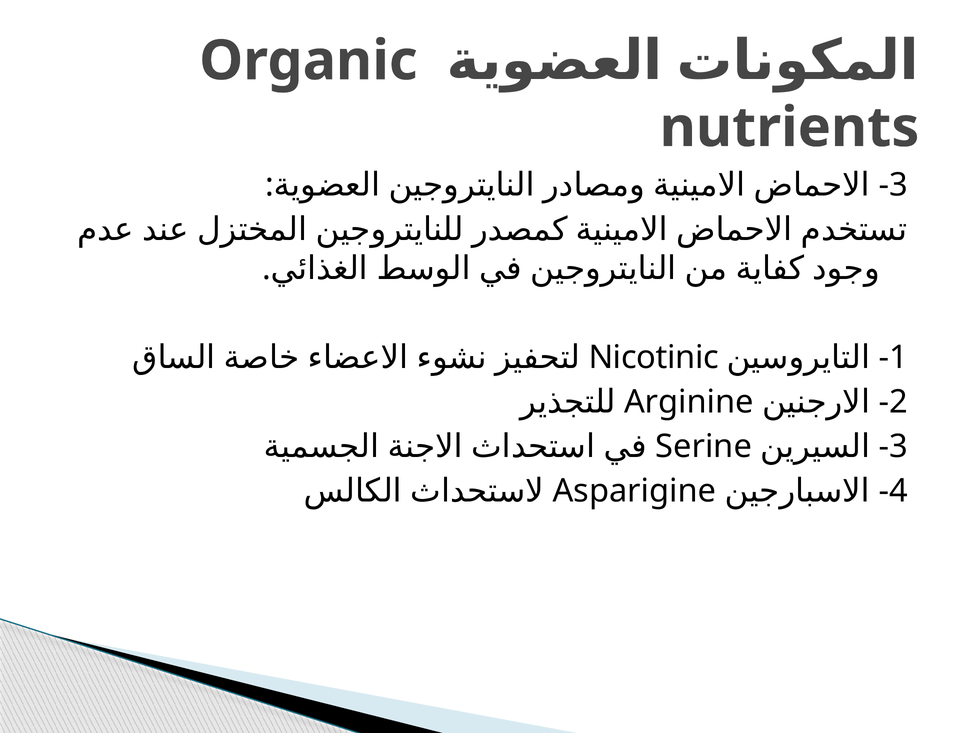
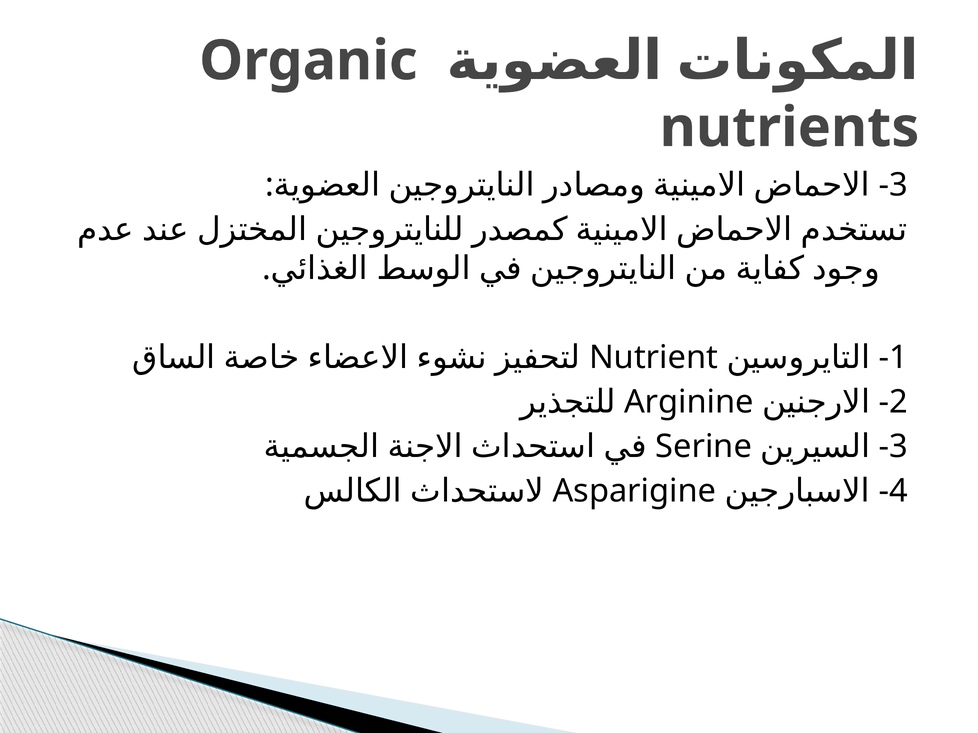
Nicotinic: Nicotinic -> Nutrient (654, 358)
